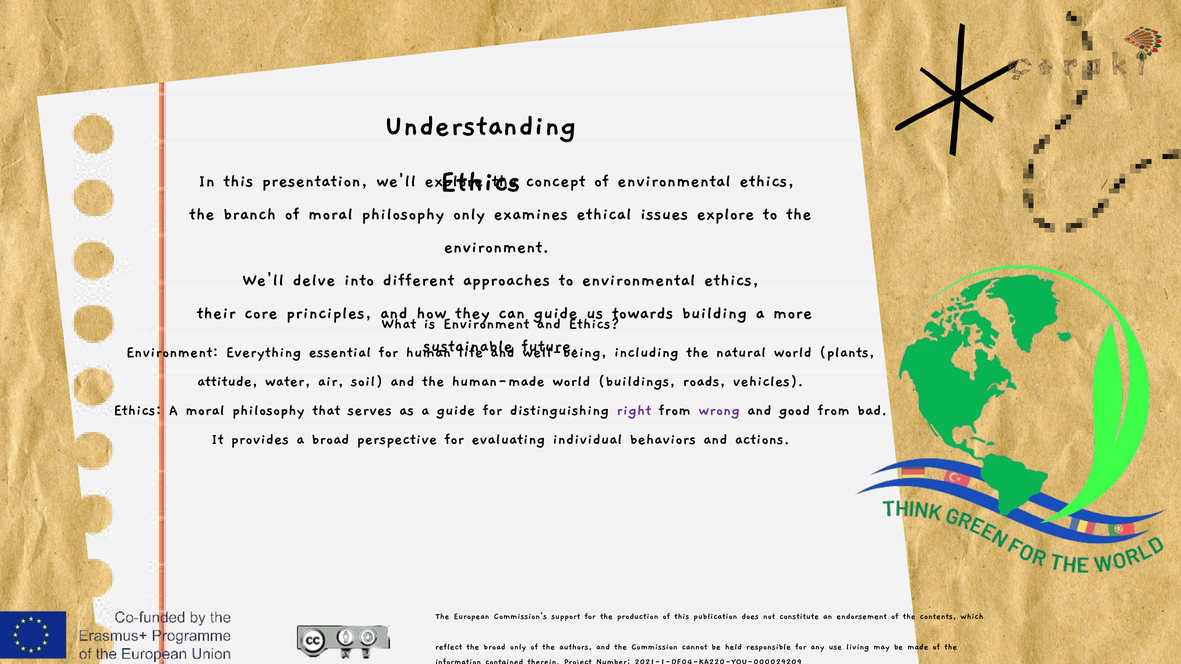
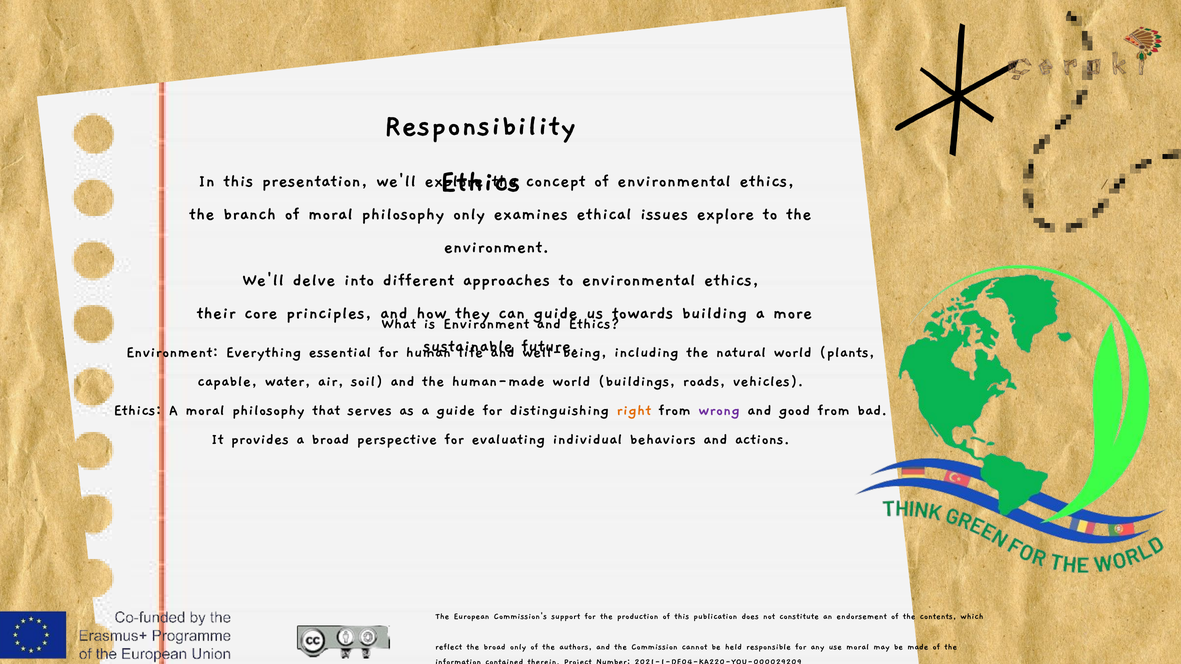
Understanding: Understanding -> Responsibility (480, 125)
attitude: attitude -> capable (227, 381)
right colour: purple -> orange (634, 410)
use living: living -> moral (858, 647)
